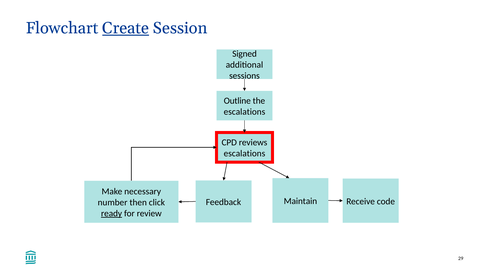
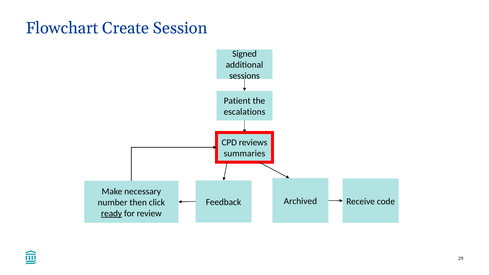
Create underline: present -> none (126, 28)
Outline: Outline -> Patient (237, 101)
escalations: escalations -> summaries (244, 154)
Maintain: Maintain -> Archived (300, 201)
